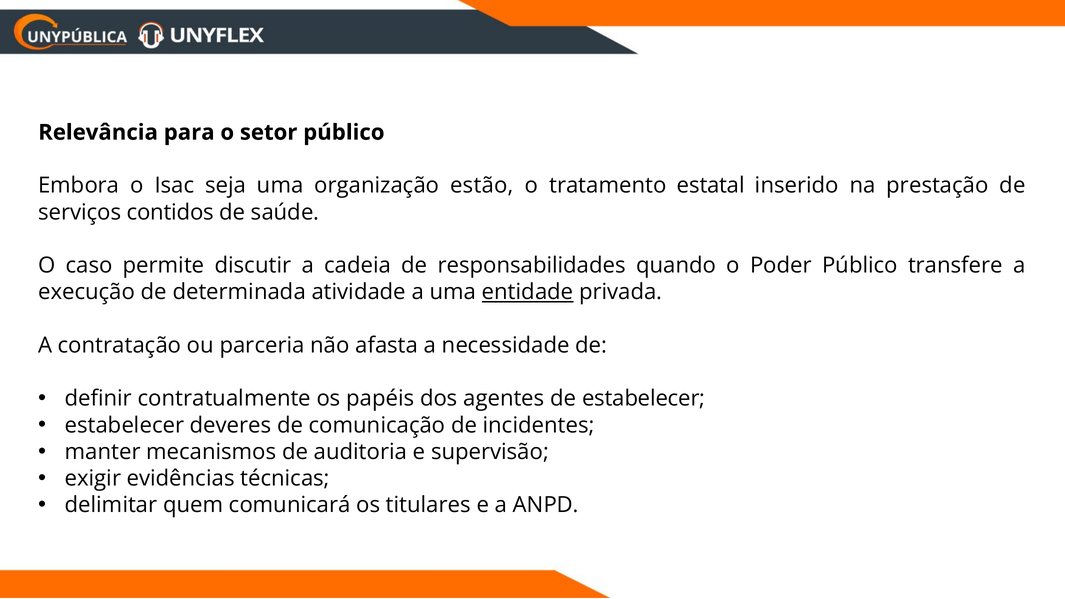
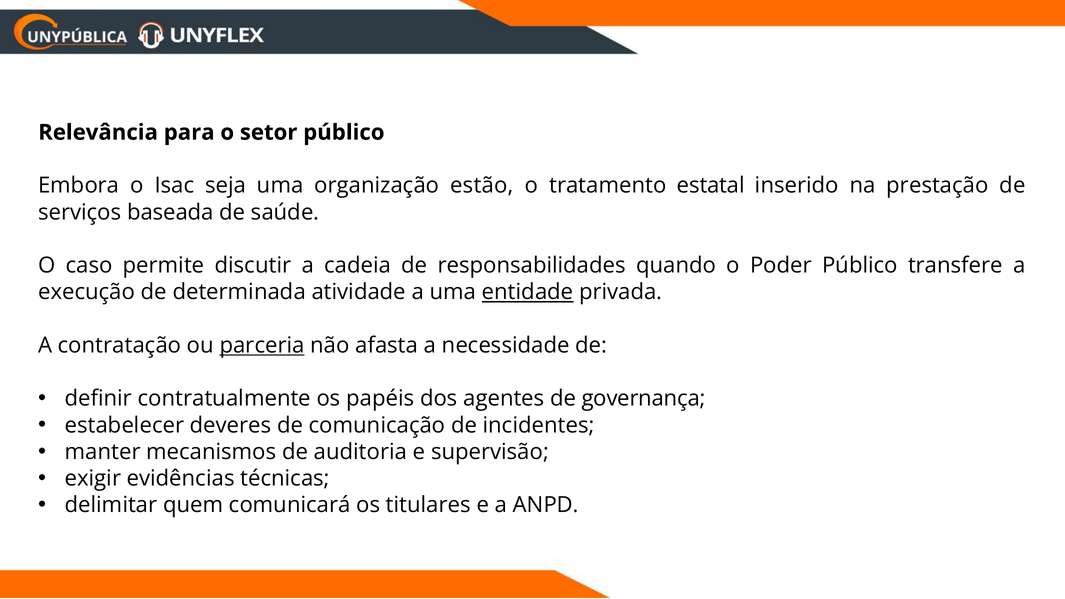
contidos: contidos -> baseada (170, 212)
parceria underline: none -> present (262, 345)
de estabelecer: estabelecer -> governança (644, 399)
